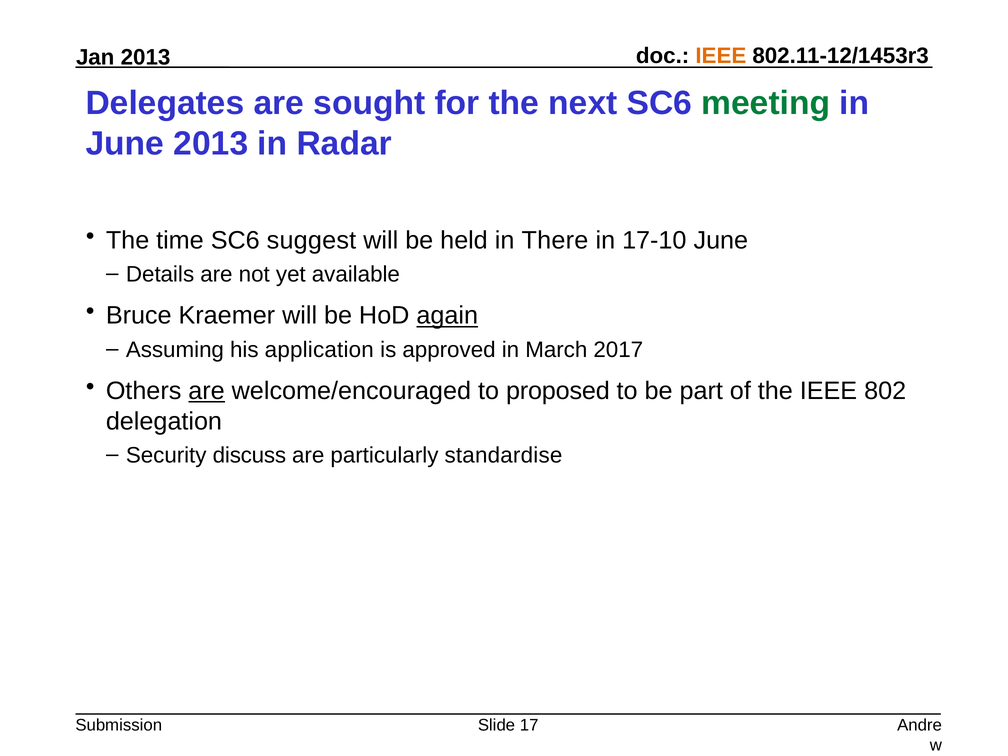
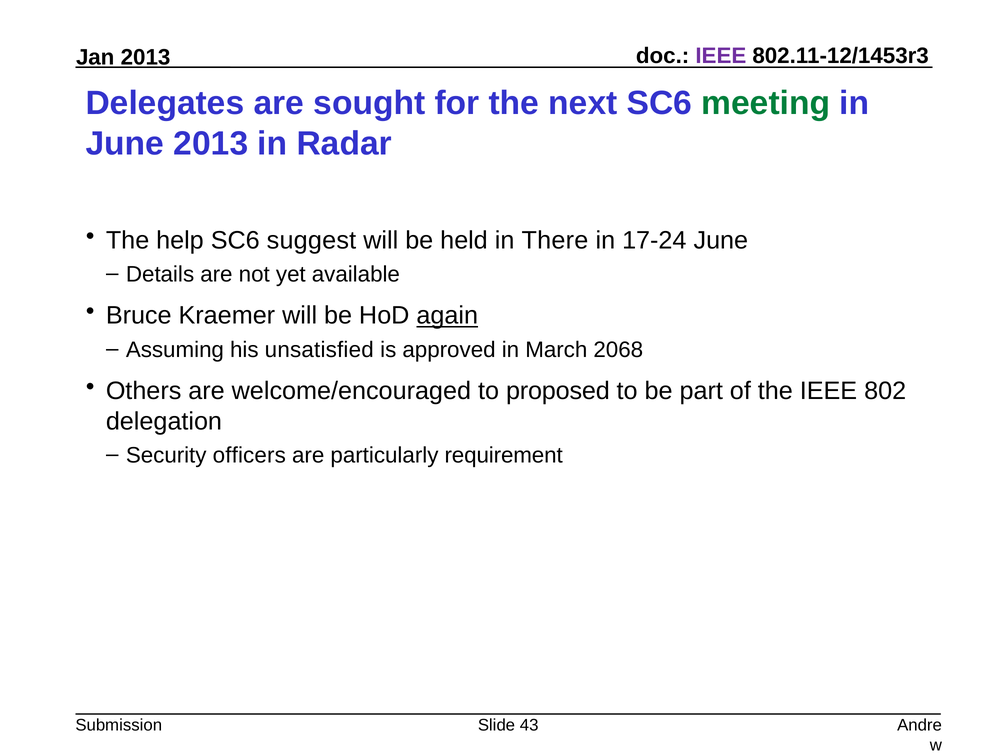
IEEE colour: orange -> purple (721, 56)
time: time -> help (180, 240)
17-10: 17-10 -> 17-24 (654, 240)
application: application -> unsatisfied (319, 350)
2017: 2017 -> 2068 (618, 350)
are underline: present -> none (207, 391)
discuss: discuss -> officers (249, 455)
standardise: standardise -> requirement (504, 455)
17: 17 -> 43 (529, 725)
